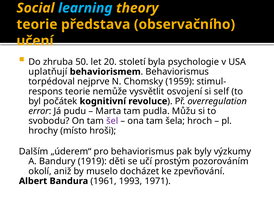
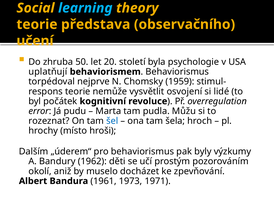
self: self -> lidé (221, 92)
svobodu: svobodu -> rozeznat (49, 121)
šel colour: purple -> blue (112, 121)
1919: 1919 -> 1962 (92, 162)
1993: 1993 -> 1973 (131, 181)
